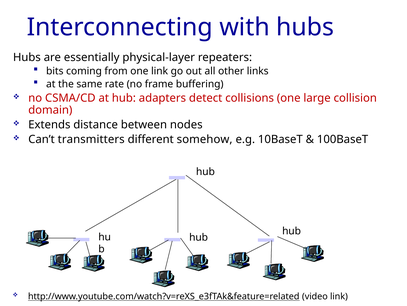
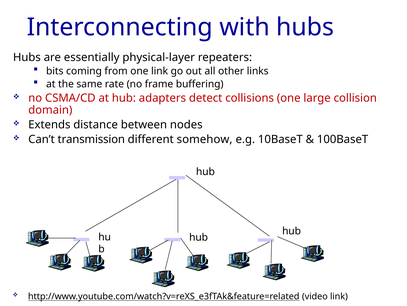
transmitters: transmitters -> transmission (91, 139)
